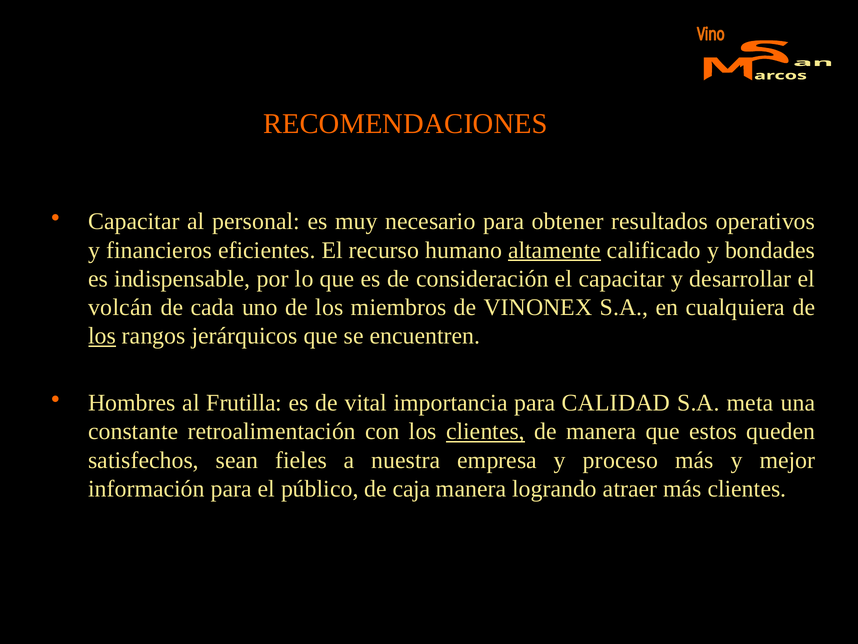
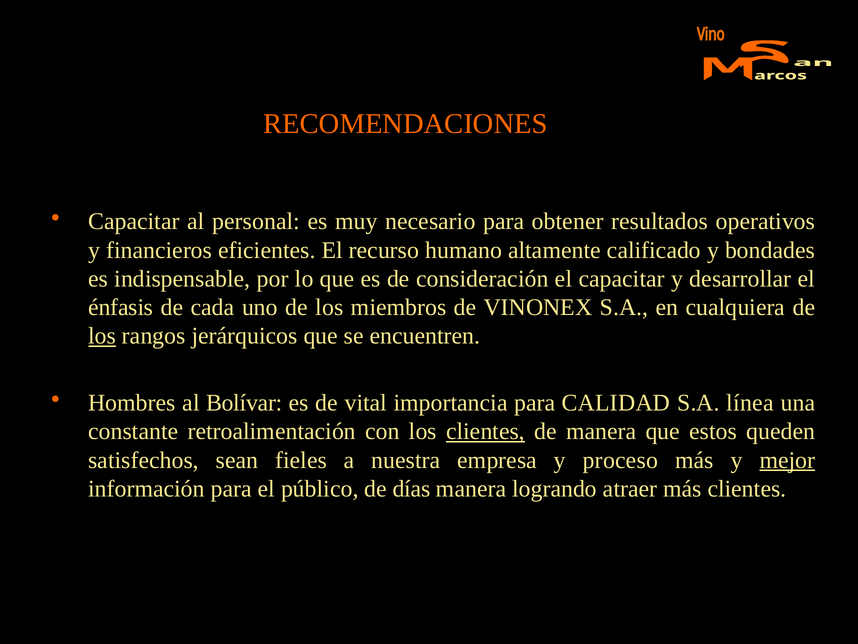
altamente underline: present -> none (554, 250)
volcán: volcán -> énfasis (121, 307)
Frutilla: Frutilla -> Bolívar (244, 403)
meta: meta -> línea (750, 403)
mejor underline: none -> present (787, 460)
caja: caja -> días (412, 488)
